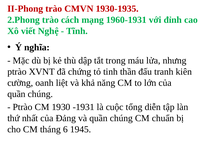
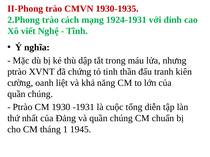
1960-1931: 1960-1931 -> 1924-1931 (126, 20)
6: 6 -> 1 (65, 130)
